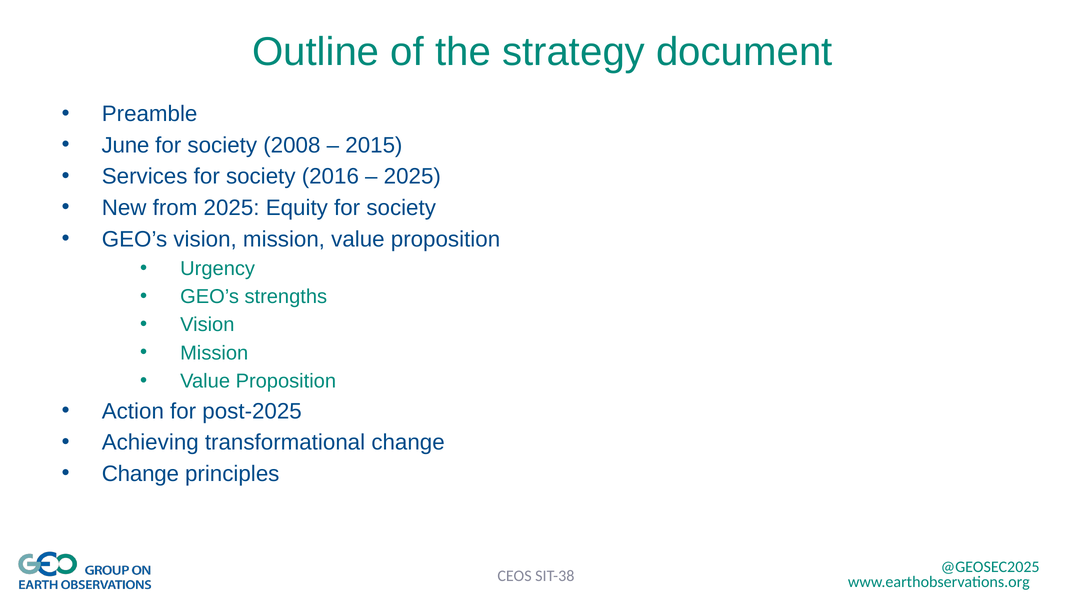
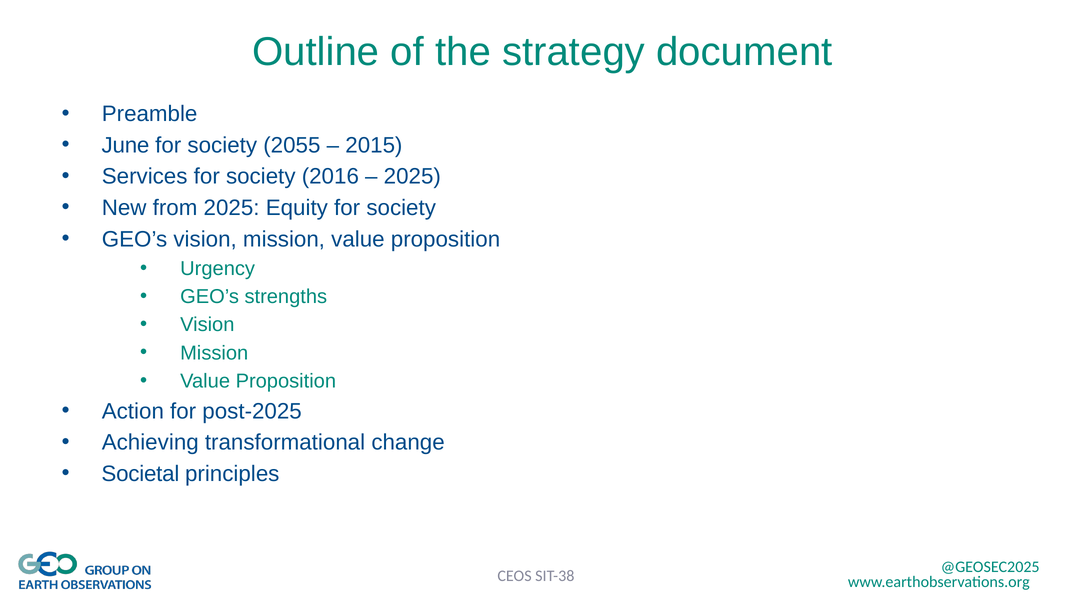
2008: 2008 -> 2055 (292, 145)
Change: Change -> Societal (140, 474)
